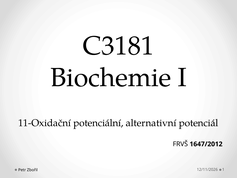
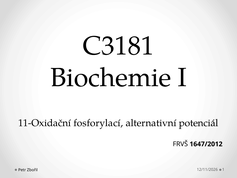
potenciální: potenciální -> fosforylací (98, 123)
